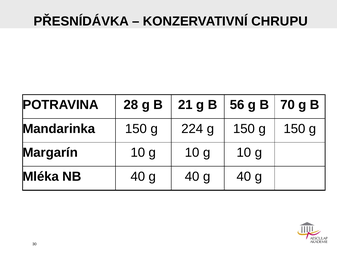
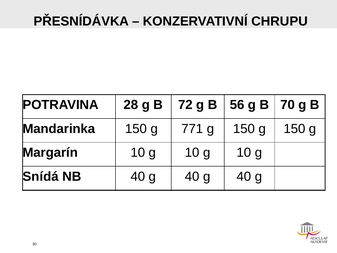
21: 21 -> 72 (185, 105)
224: 224 -> 771 (192, 129)
Mléka: Mléka -> Snídá (41, 176)
